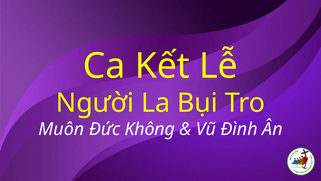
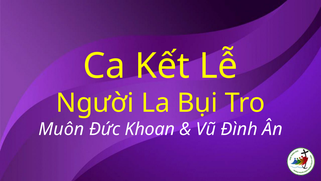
Không: Không -> Khoan (150, 129)
